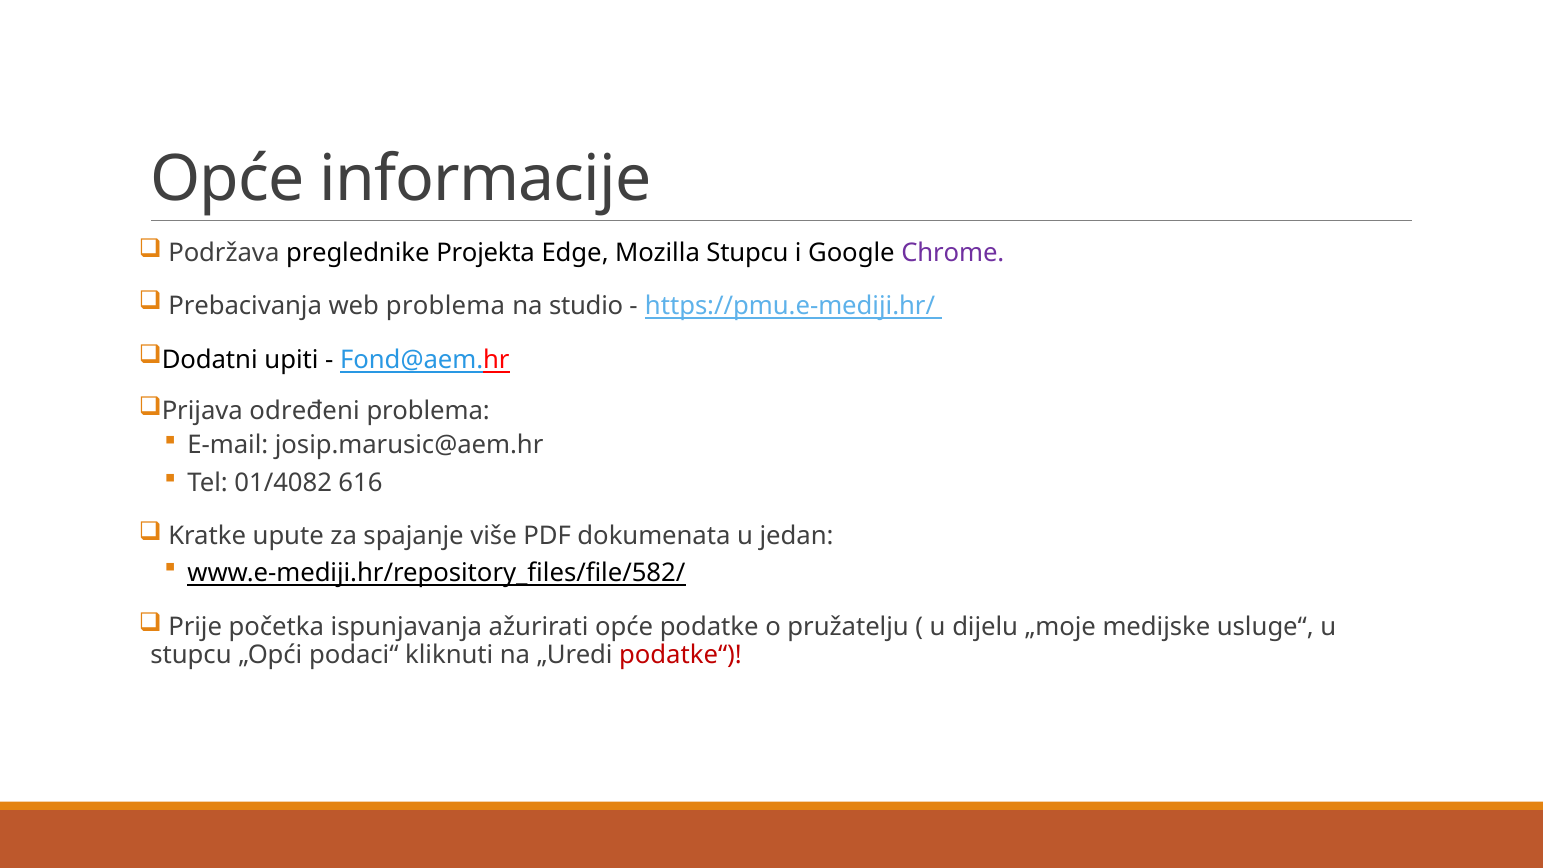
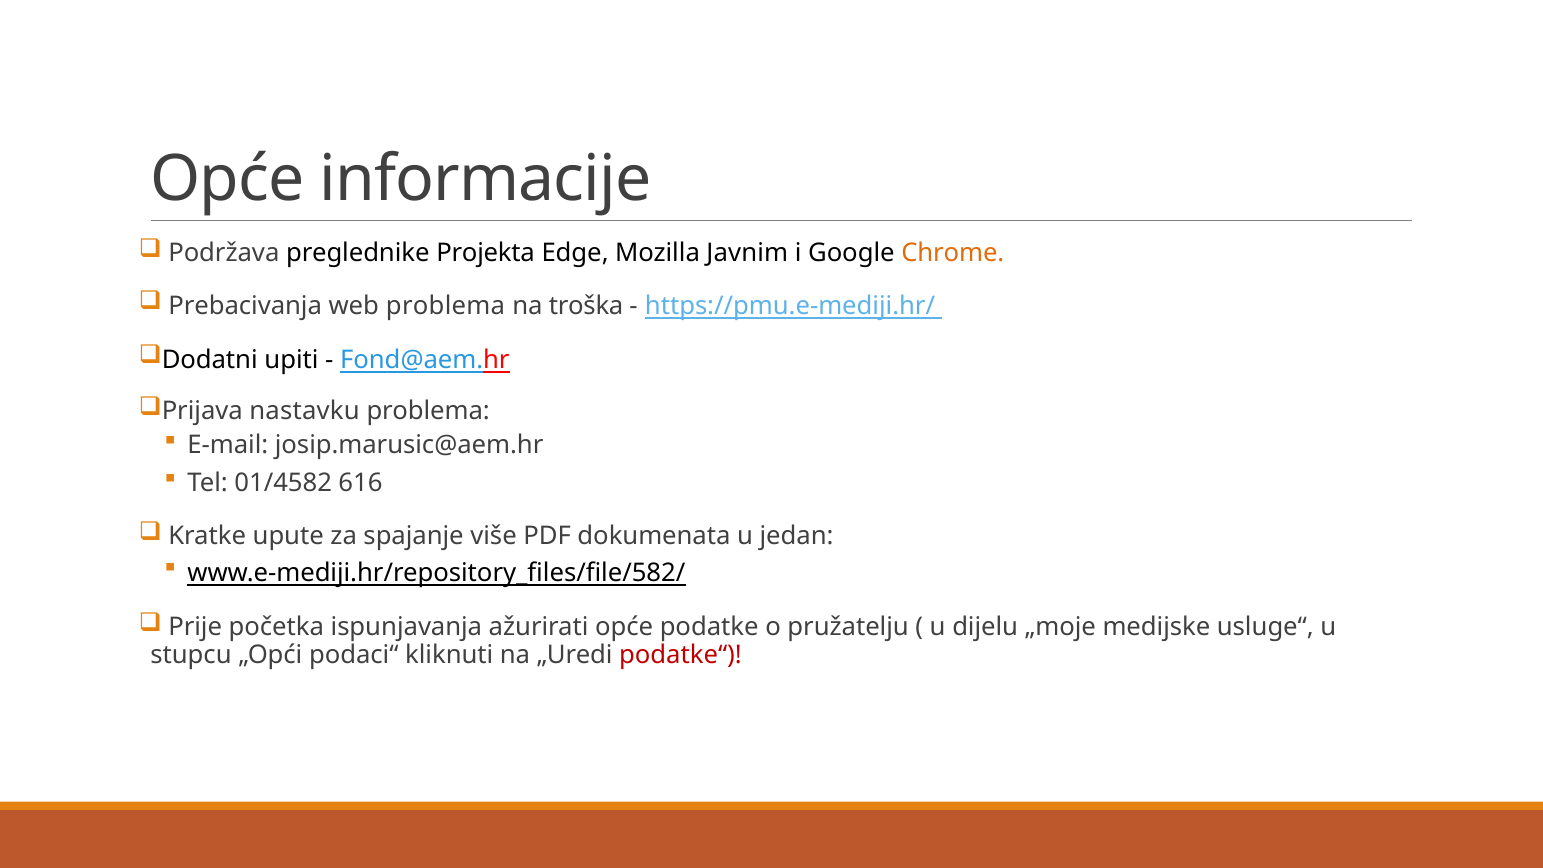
Mozilla Stupcu: Stupcu -> Javnim (747, 253)
Chrome colour: purple -> orange (953, 253)
studio: studio -> troška (586, 306)
određeni: određeni -> nastavku (305, 411)
01/4082: 01/4082 -> 01/4582 (283, 483)
